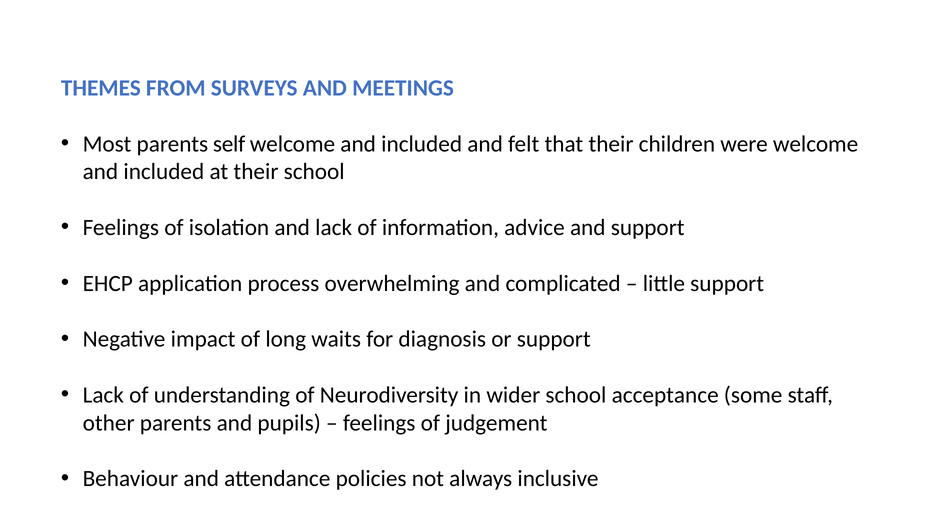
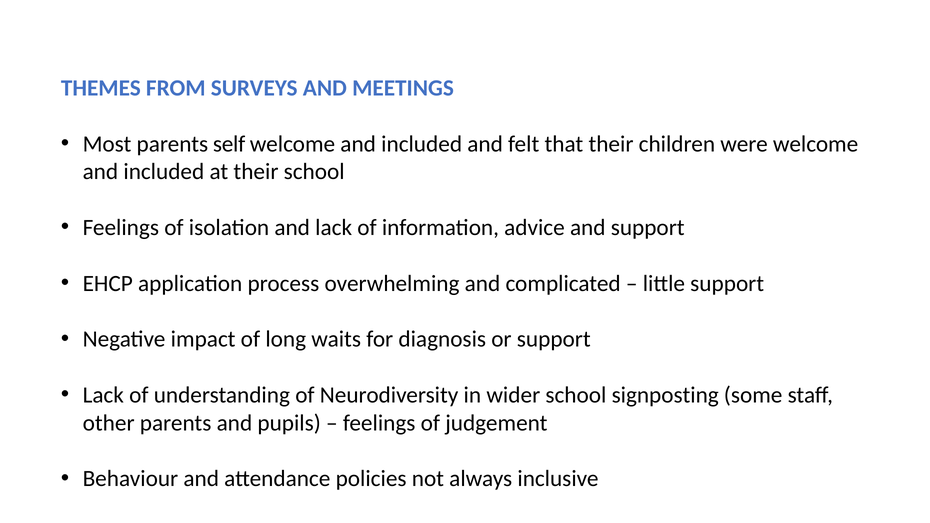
acceptance: acceptance -> signposting (665, 395)
